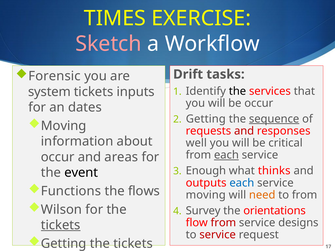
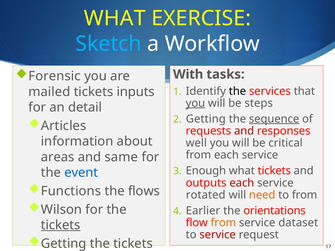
TIMES: TIMES -> WHAT (115, 18)
Sketch colour: pink -> light blue (109, 44)
Drift: Drift -> With (188, 74)
system: system -> mailed (49, 92)
you underline: none -> present (195, 103)
be occur: occur -> steps (259, 103)
dates: dates -> detail (85, 107)
Moving: Moving -> Articles (64, 126)
each underline: present -> none (226, 155)
occur: occur -> areas (58, 157)
areas: areas -> same (121, 157)
what thinks: thinks -> tickets (274, 171)
event colour: black -> blue (81, 173)
each colour: blue -> red (242, 183)
moving: moving -> rotated (206, 195)
Survey: Survey -> Earlier (203, 211)
from colour: red -> orange (223, 223)
designs: designs -> dataset (298, 223)
